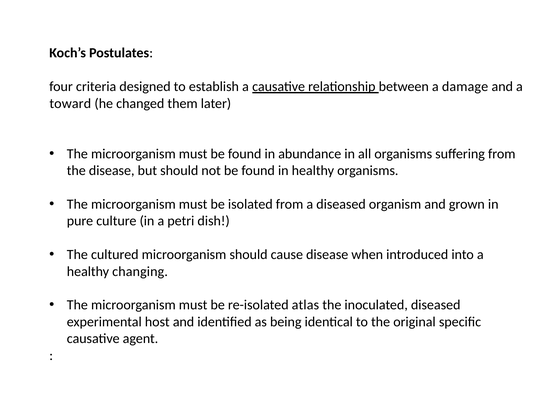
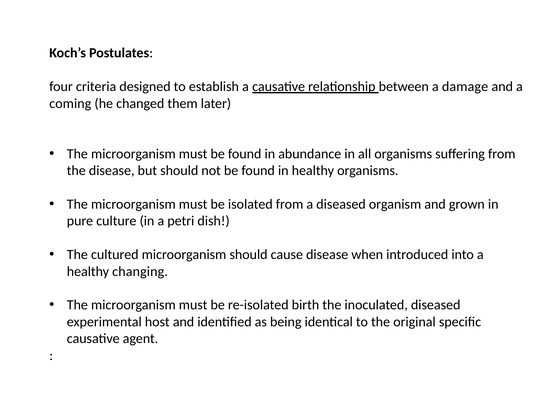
toward: toward -> coming (70, 103)
atlas: atlas -> birth (305, 305)
